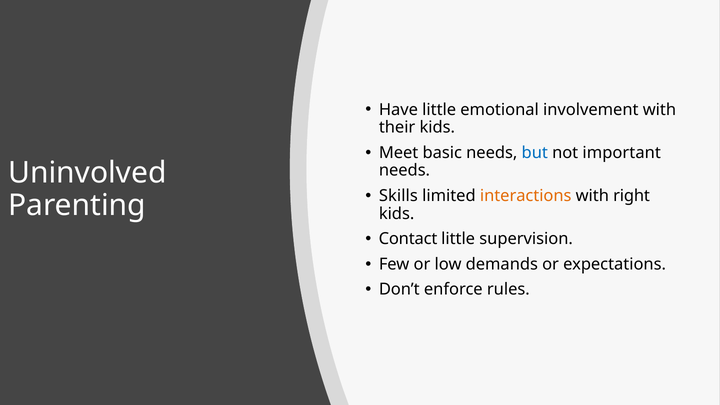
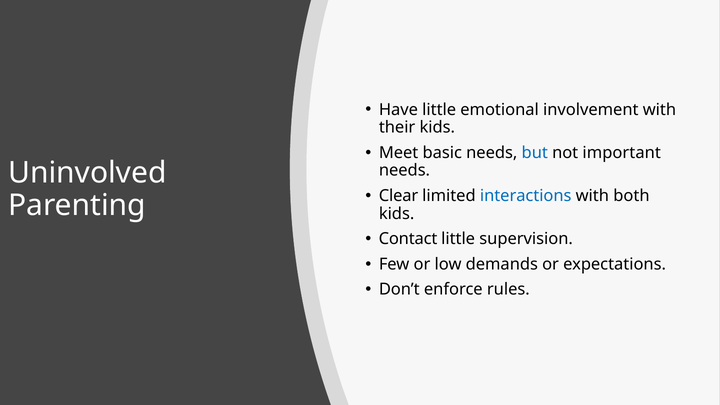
Skills: Skills -> Clear (399, 196)
interactions colour: orange -> blue (526, 196)
right: right -> both (631, 196)
